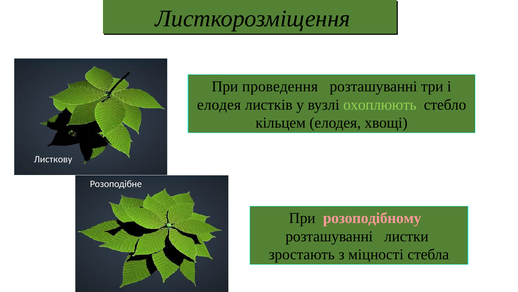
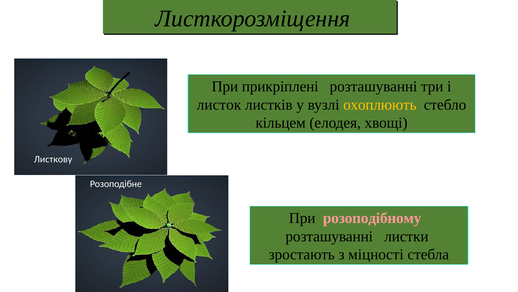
проведення: проведення -> прикріплені (280, 86)
елодея: елодея -> листок (219, 105)
охоплюють colour: light green -> yellow (380, 105)
